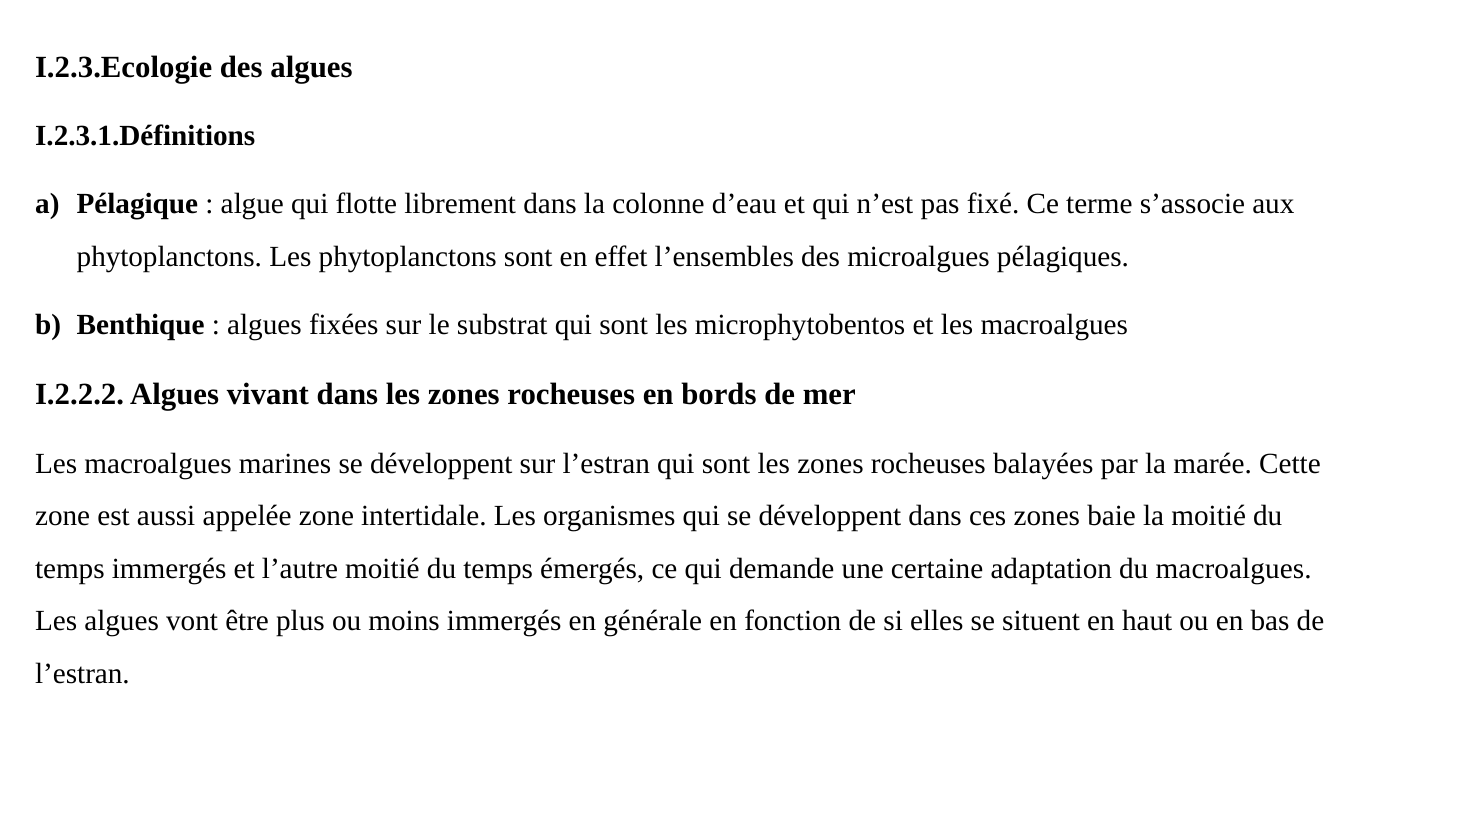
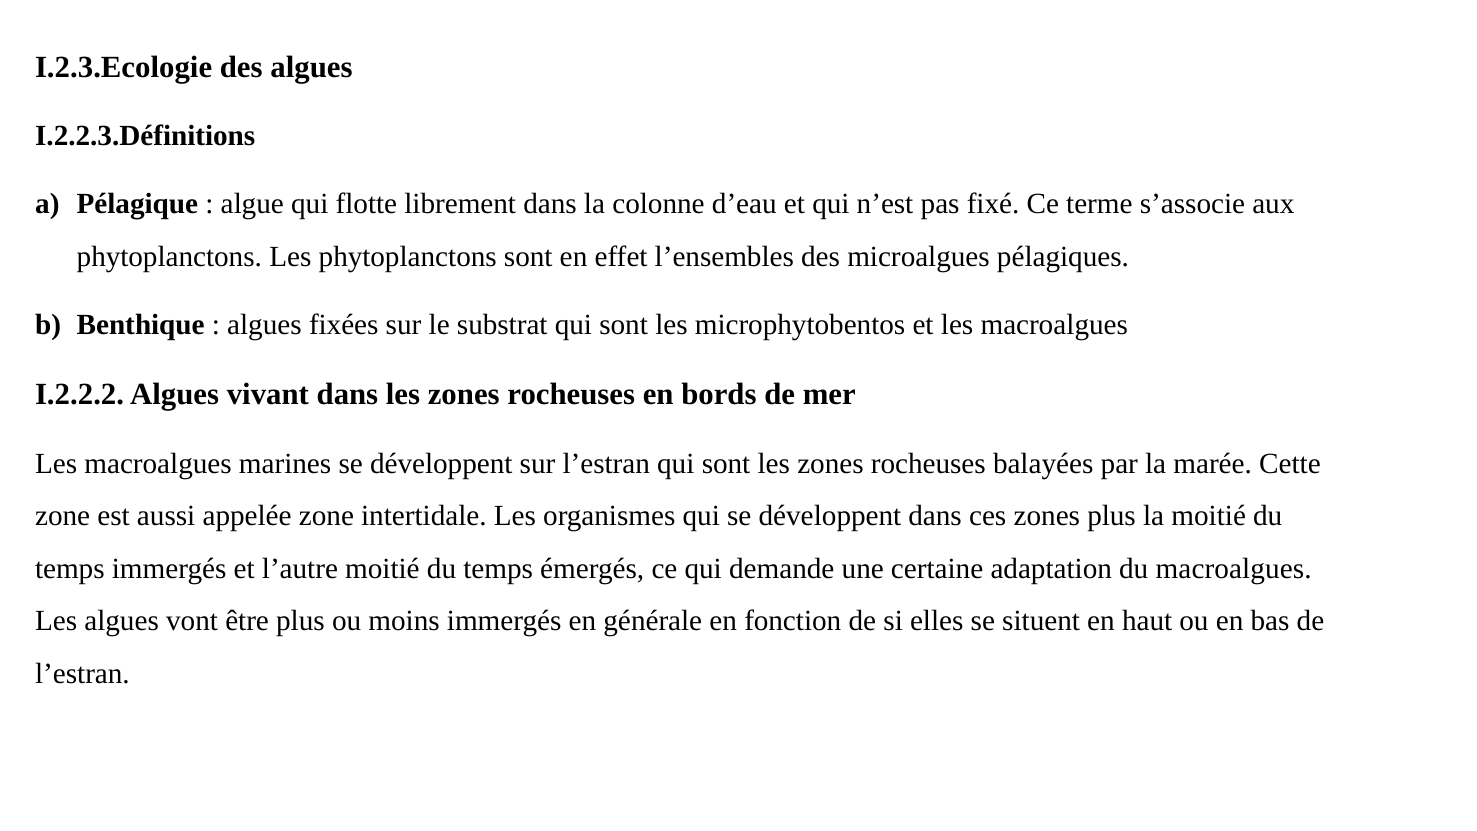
I.2.3.1.Définitions: I.2.3.1.Définitions -> I.2.2.3.Définitions (145, 136)
zones baie: baie -> plus (1112, 516)
